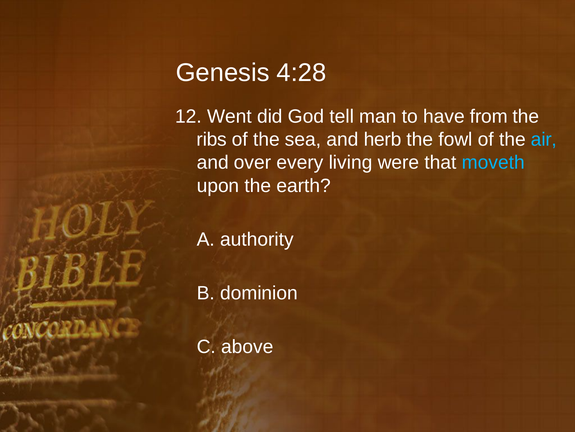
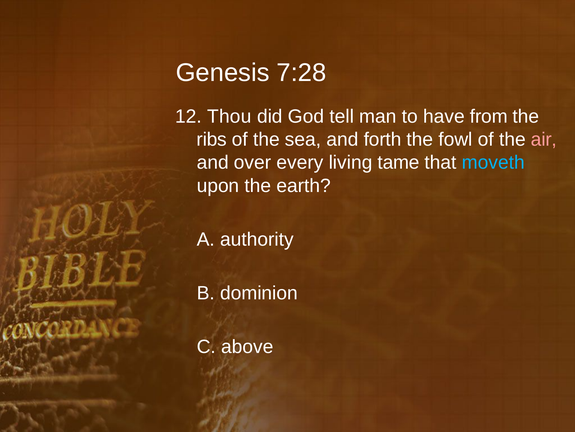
4:28: 4:28 -> 7:28 (301, 73)
Went: Went -> Thou (229, 116)
herb: herb -> forth (383, 139)
air colour: light blue -> pink (544, 139)
were: were -> tame (399, 162)
